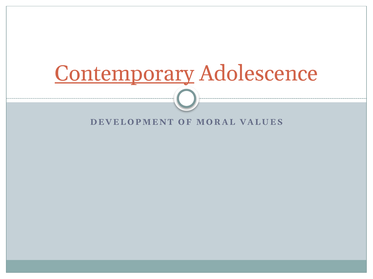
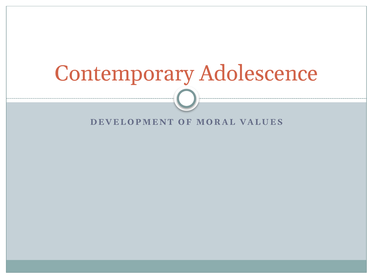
Contemporary underline: present -> none (125, 74)
